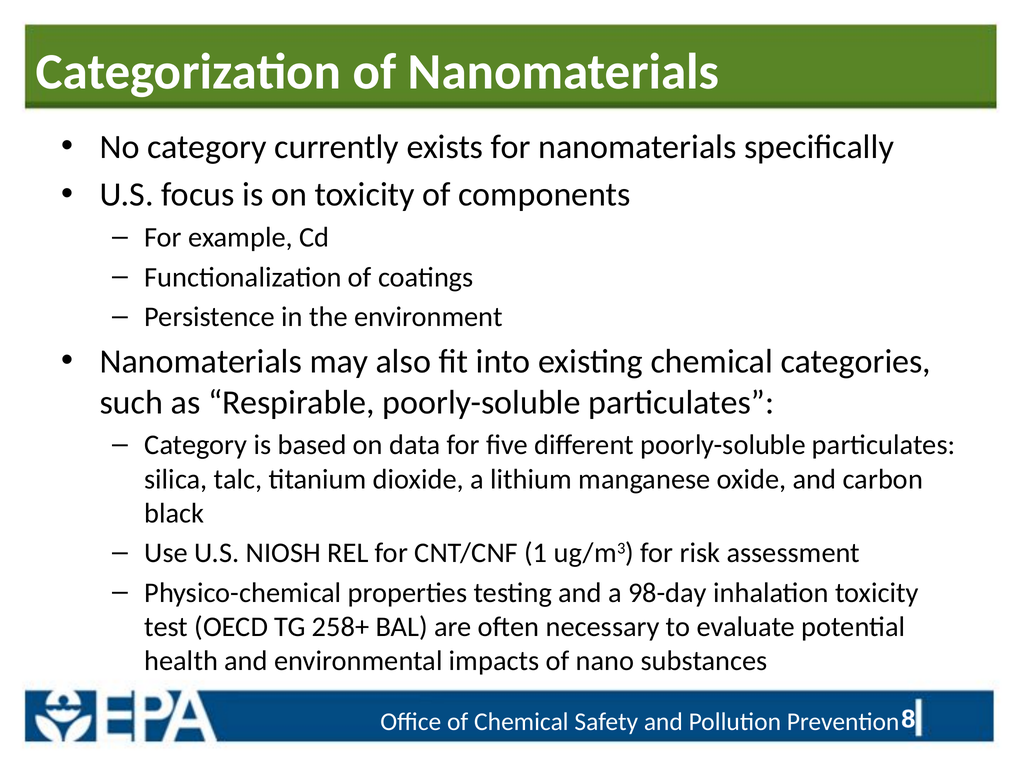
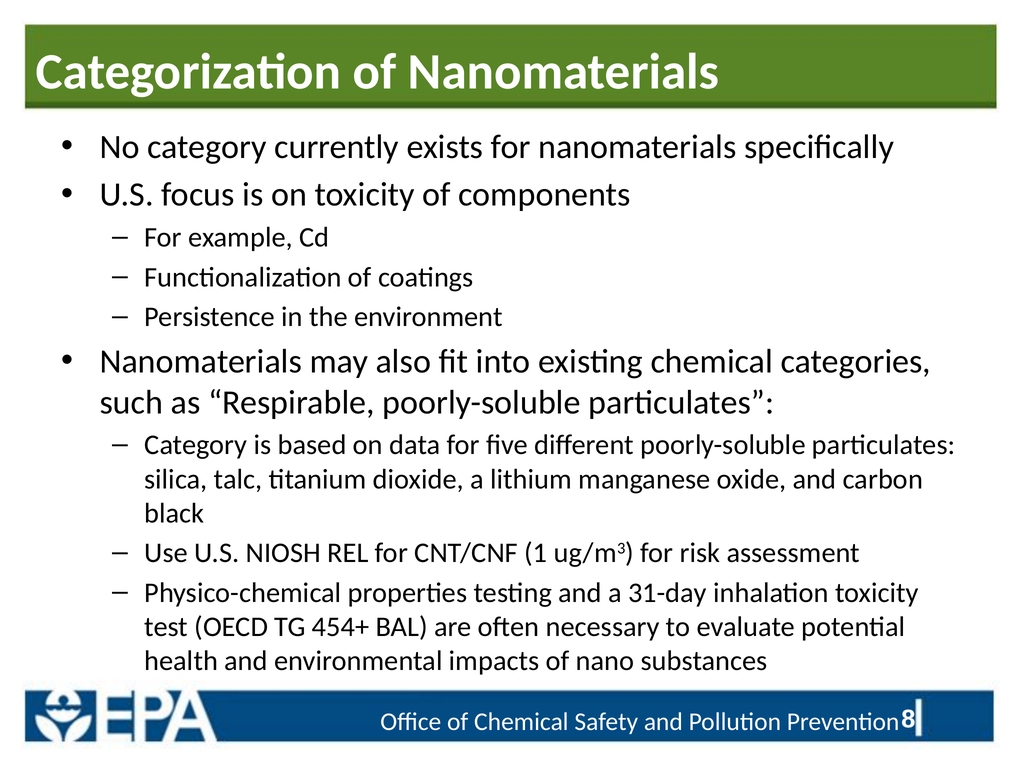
98-day: 98-day -> 31-day (667, 593)
258+: 258+ -> 454+ (341, 627)
